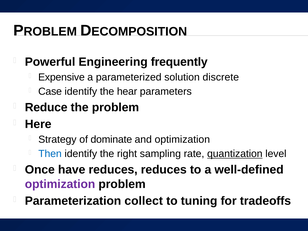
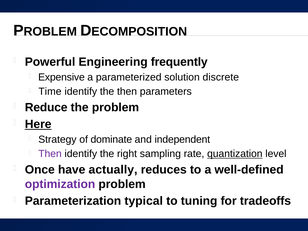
Case: Case -> Time (50, 92)
the hear: hear -> then (127, 92)
Here underline: none -> present (38, 124)
and optimization: optimization -> independent (182, 139)
Then colour: blue -> purple (50, 154)
have reduces: reduces -> actually (113, 170)
collect: collect -> typical (144, 201)
